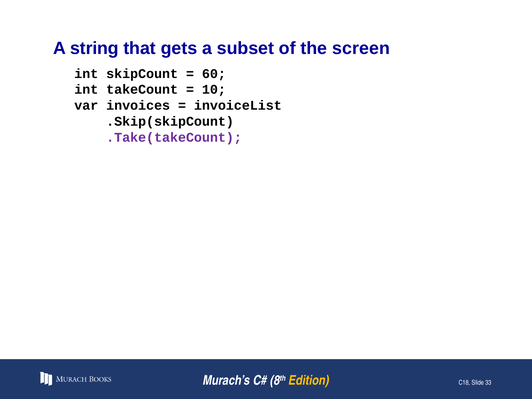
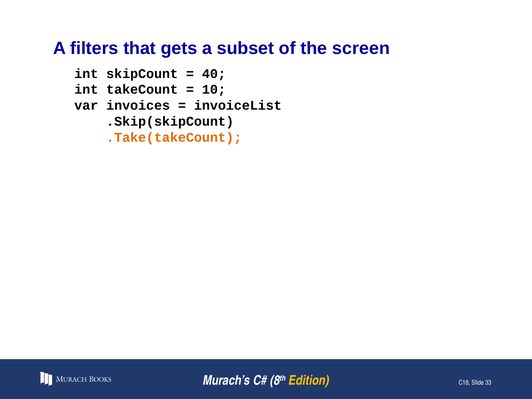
string: string -> filters (94, 48)
60: 60 -> 40 (214, 74)
.Take(takeCount colour: purple -> orange (174, 137)
